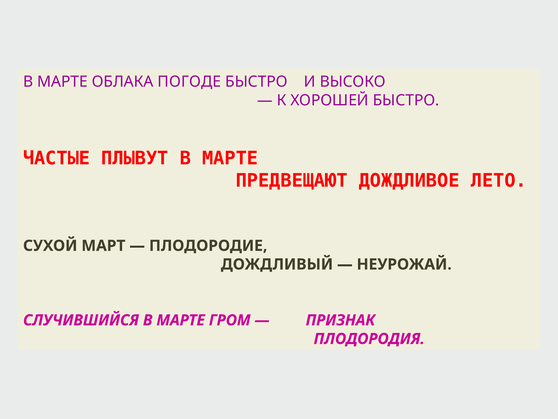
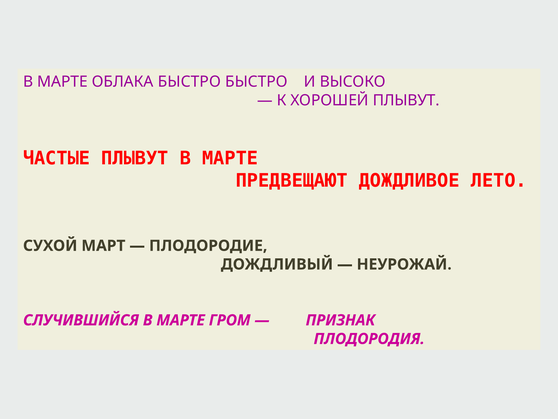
ОБЛАКА ПОГОДЕ: ПОГОДЕ -> БЫСТРО (189, 82)
ХОРОШЕЙ БЫСТРО: БЫСТРО -> ПЛЫВУТ (406, 100)
